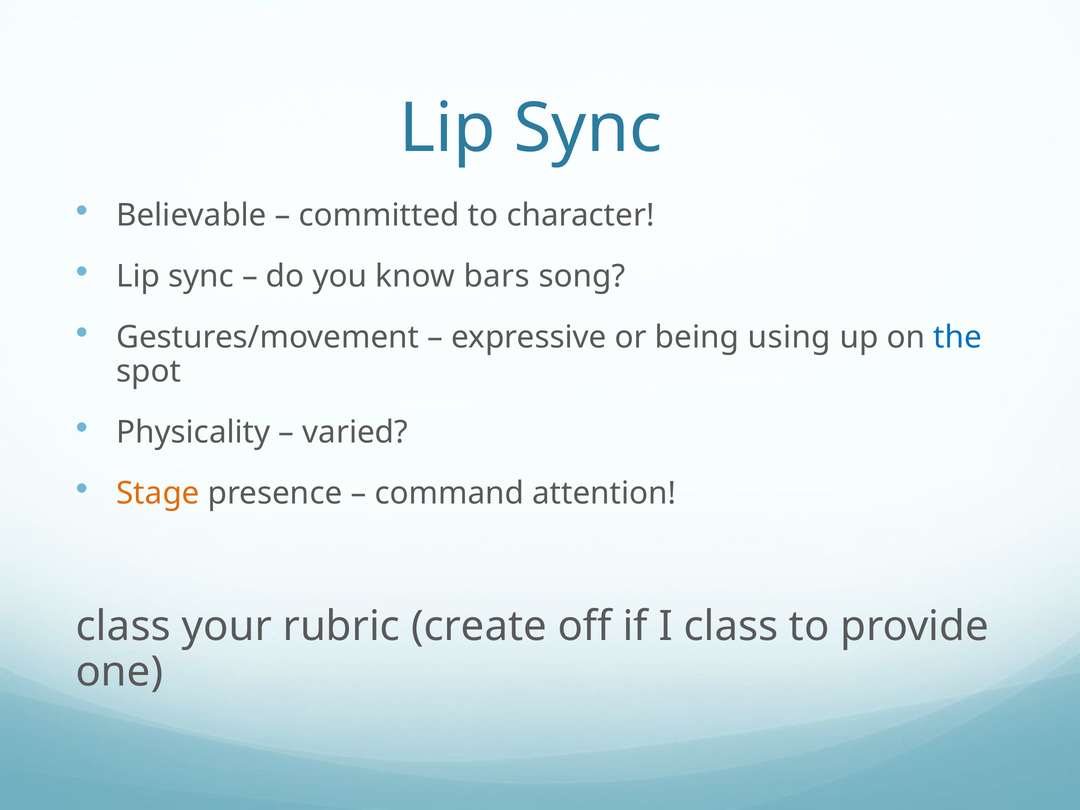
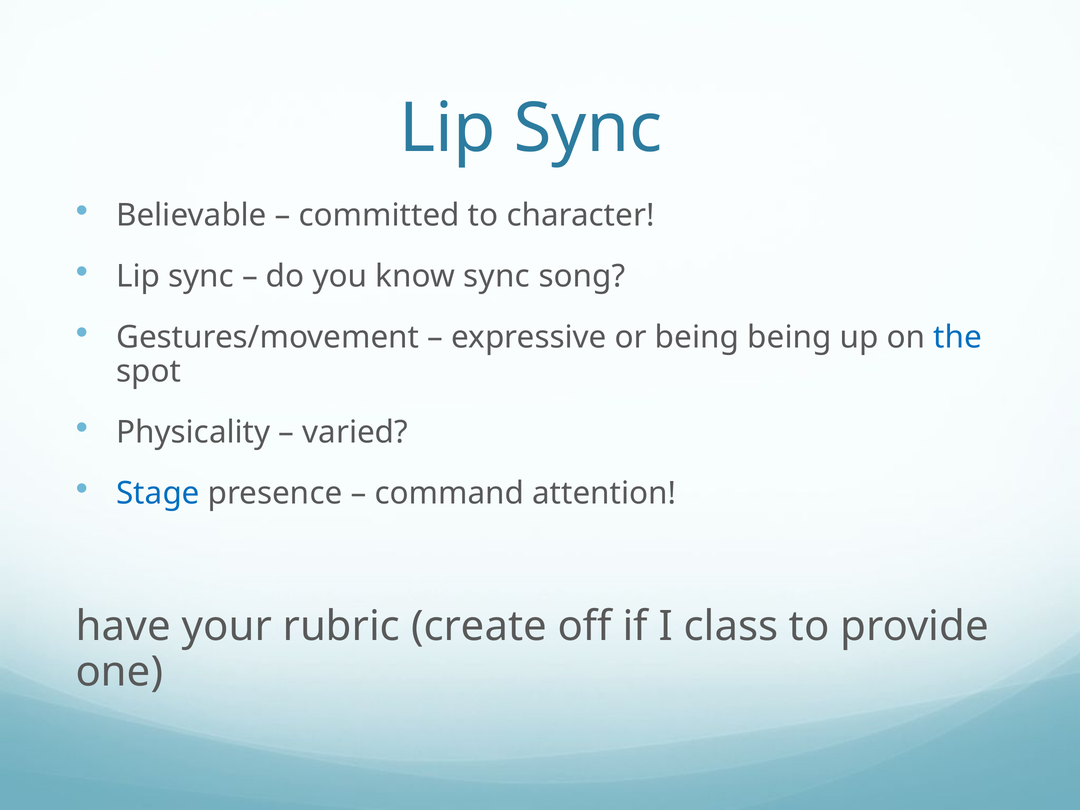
know bars: bars -> sync (497, 277)
being using: using -> being (789, 338)
Stage colour: orange -> blue (158, 494)
class: class -> have (123, 626)
